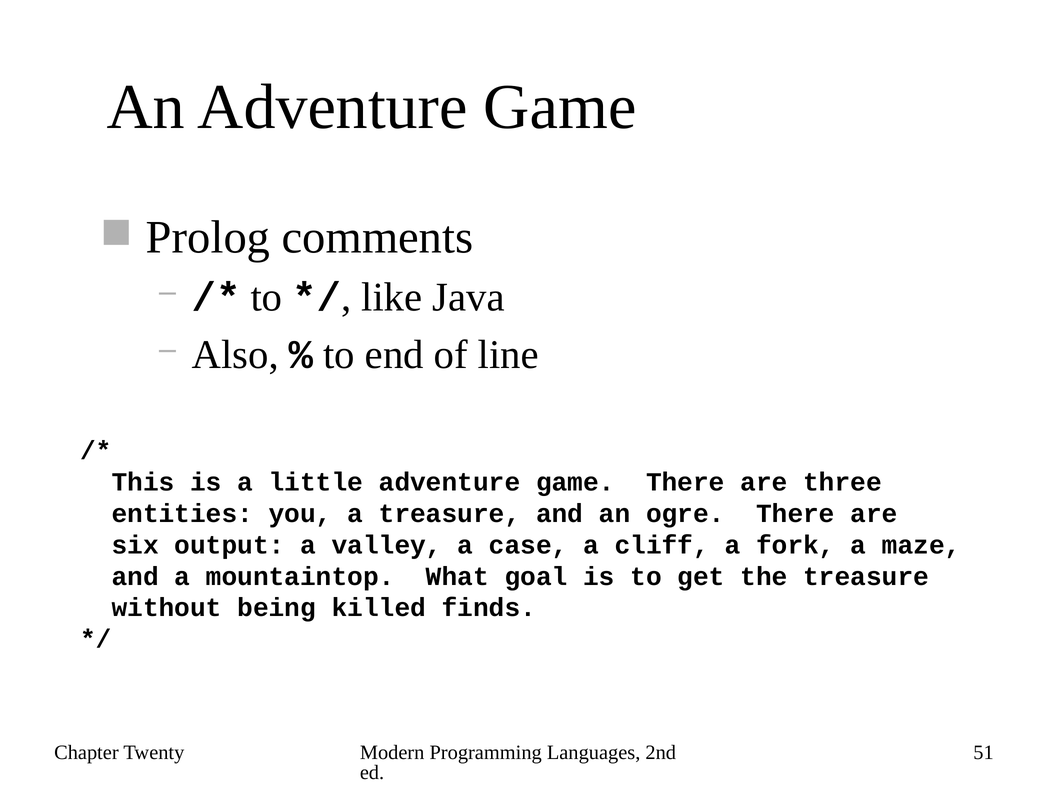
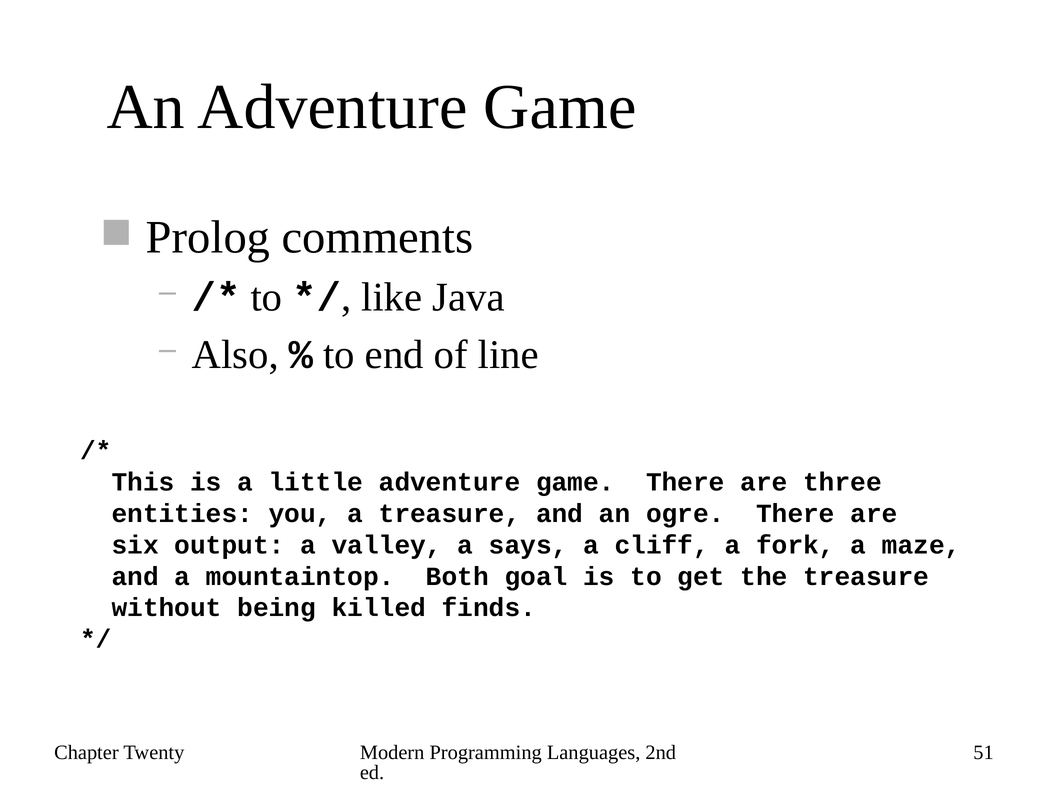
case: case -> says (528, 545)
What: What -> Both (457, 576)
